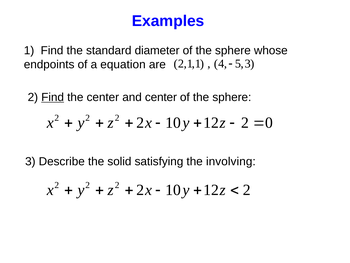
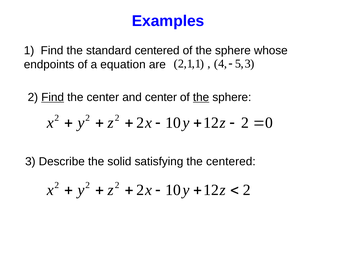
standard diameter: diameter -> centered (157, 50)
the underline: none -> present (201, 97)
the involving: involving -> centered (231, 161)
